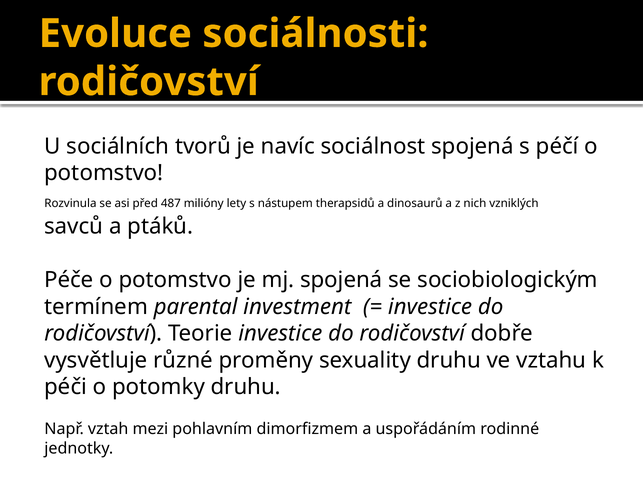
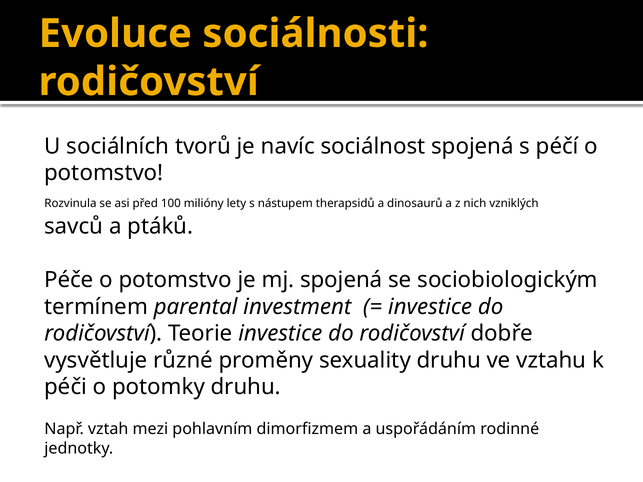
487: 487 -> 100 (171, 203)
